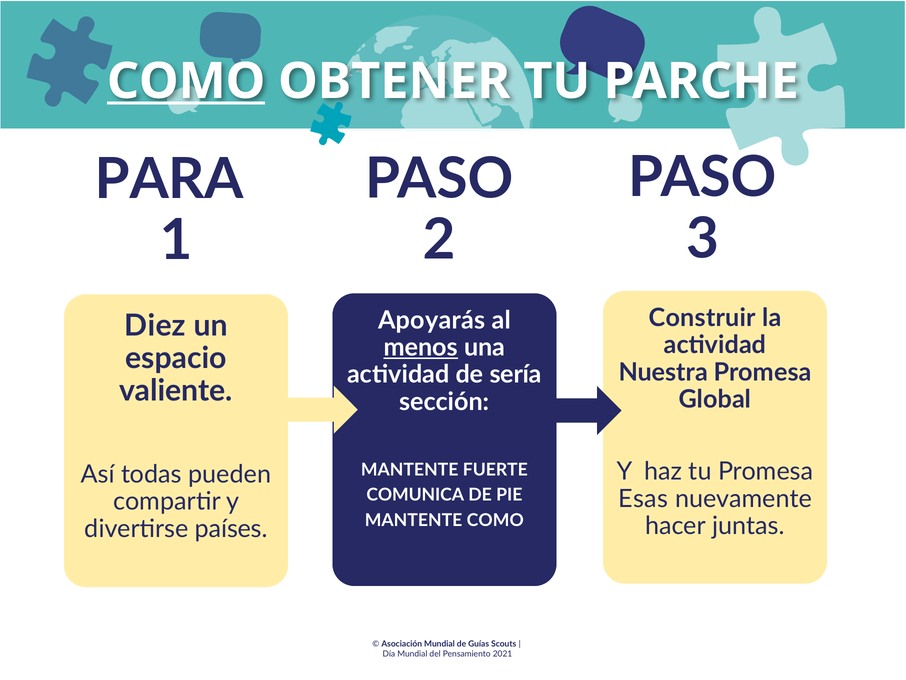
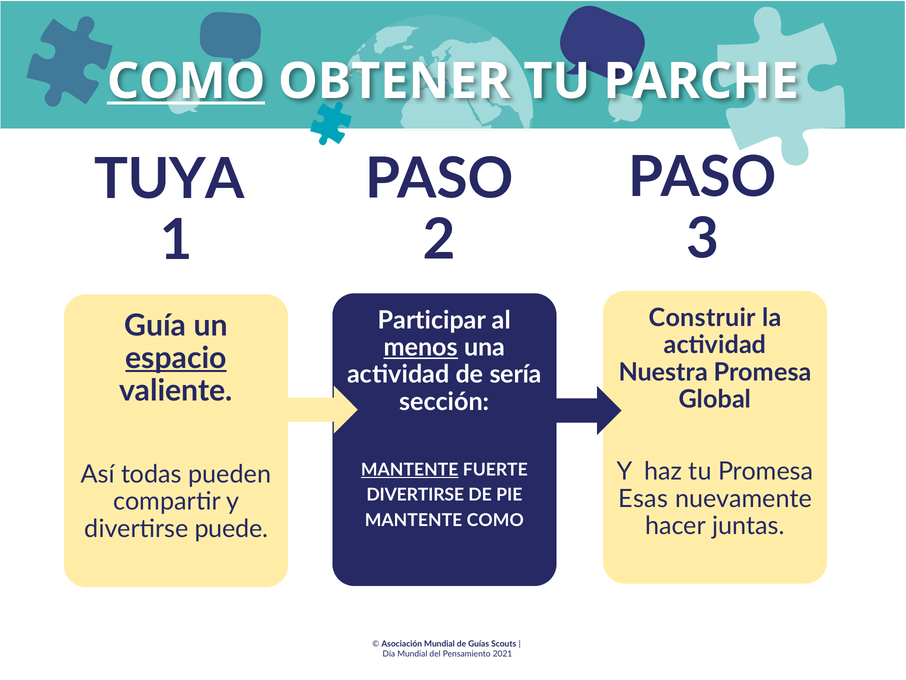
PARA: PARA -> TUYA (169, 179)
Apoyarás: Apoyarás -> Participar (432, 320)
Diez: Diez -> Guía (155, 325)
espacio underline: none -> present (176, 358)
MANTENTE underline: none -> present (410, 470)
COMUNICA: COMUNICA -> DIVERTIRSE (415, 495)
países: países -> puede (231, 528)
